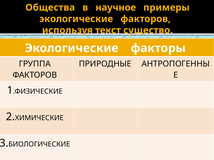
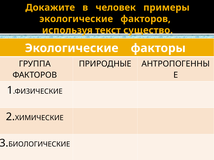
Общества: Общества -> Докажите (50, 8)
научное: научное -> человек (116, 8)
